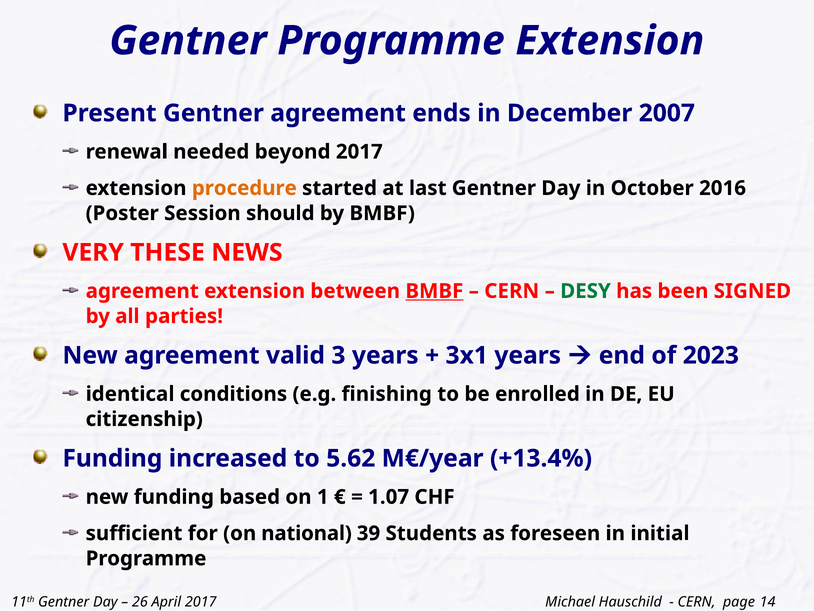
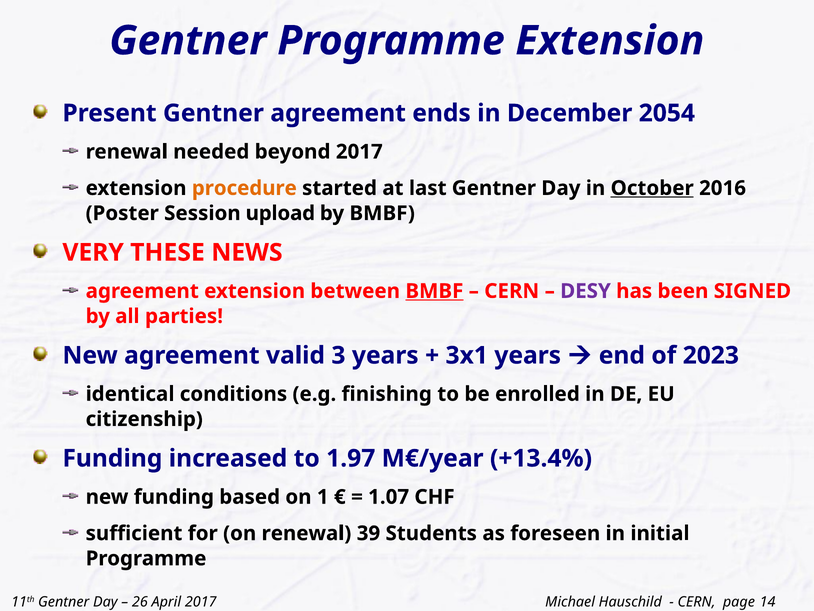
2007: 2007 -> 2054 (667, 113)
October underline: none -> present (652, 188)
should: should -> upload (280, 213)
DESY colour: green -> purple (586, 291)
5.62: 5.62 -> 1.97 (351, 458)
on national: national -> renewal (306, 533)
